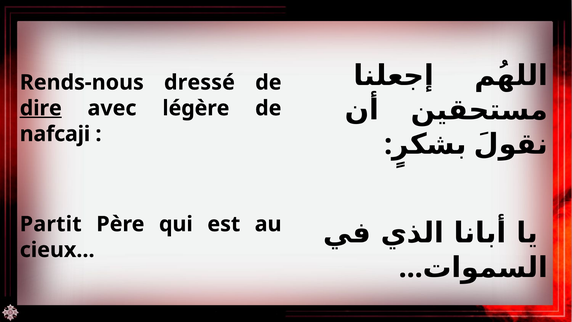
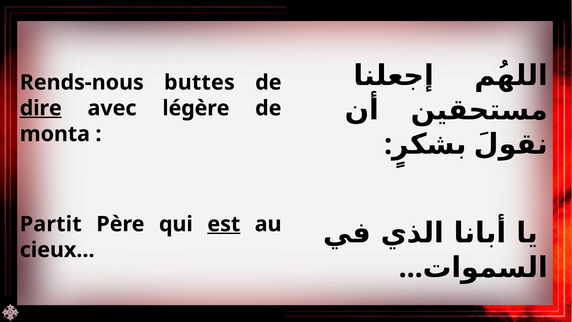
dressé: dressé -> buttes (199, 82)
nafcaji: nafcaji -> monta (55, 134)
est underline: none -> present (224, 224)
